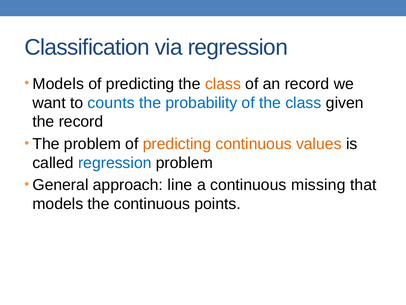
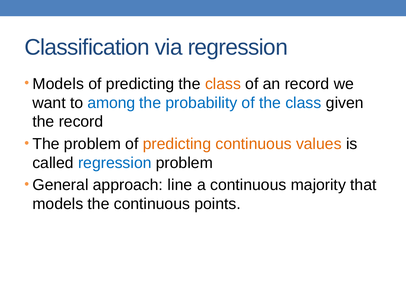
counts: counts -> among (111, 103)
missing: missing -> majority (318, 185)
